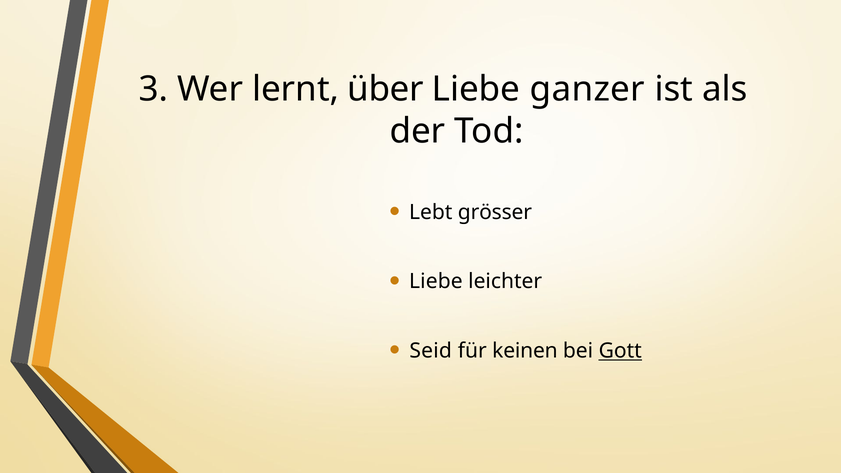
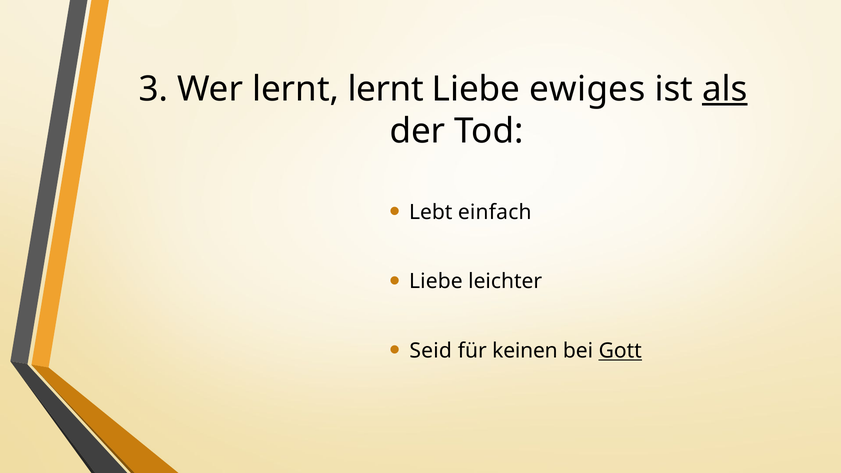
lernt über: über -> lernt (386, 89)
ganzer: ganzer -> ewiges (587, 89)
als underline: none -> present (725, 89)
grösser: grösser -> einfach (495, 212)
